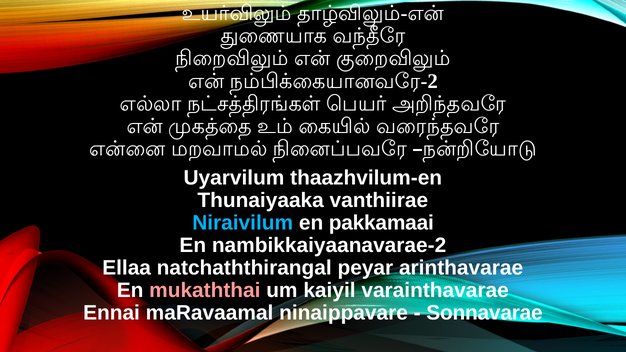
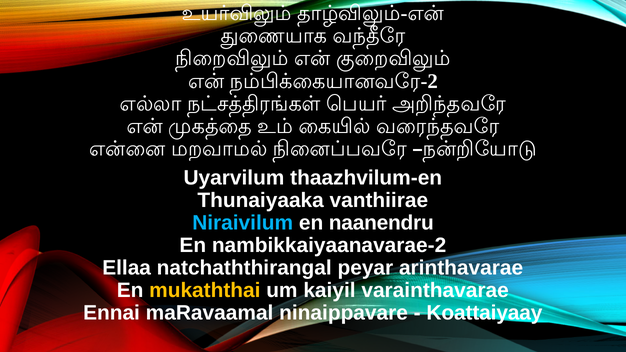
pakkamaai: pakkamaai -> naanendru (381, 223)
mukaththai colour: pink -> yellow (205, 291)
Sonnavarae: Sonnavarae -> Koattaiyaay (484, 313)
